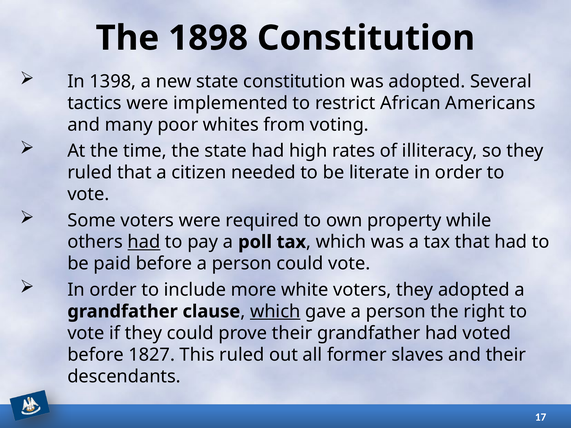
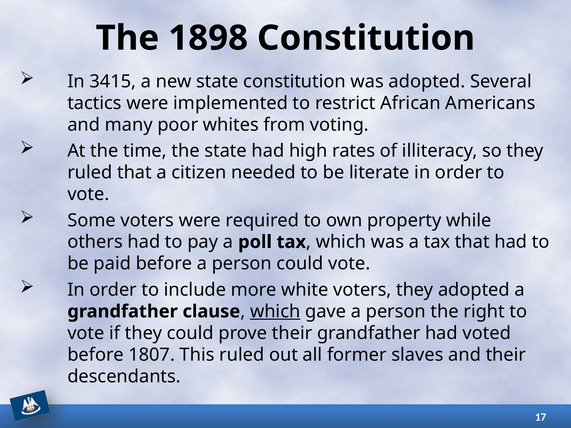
1398: 1398 -> 3415 (113, 81)
had underline: present -> none (144, 242)
1827: 1827 -> 1807 (152, 355)
